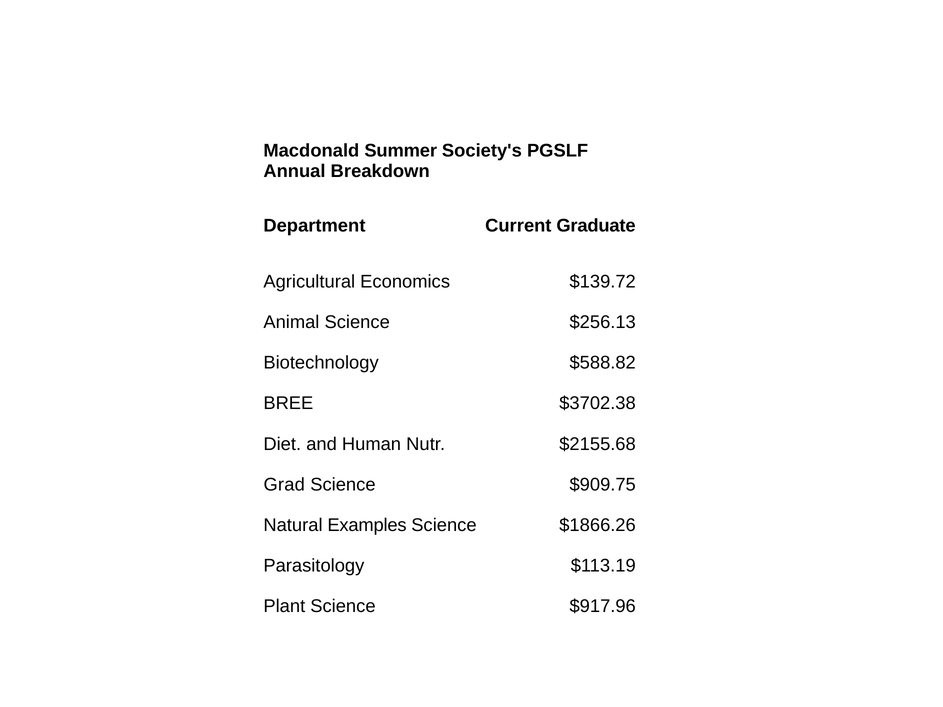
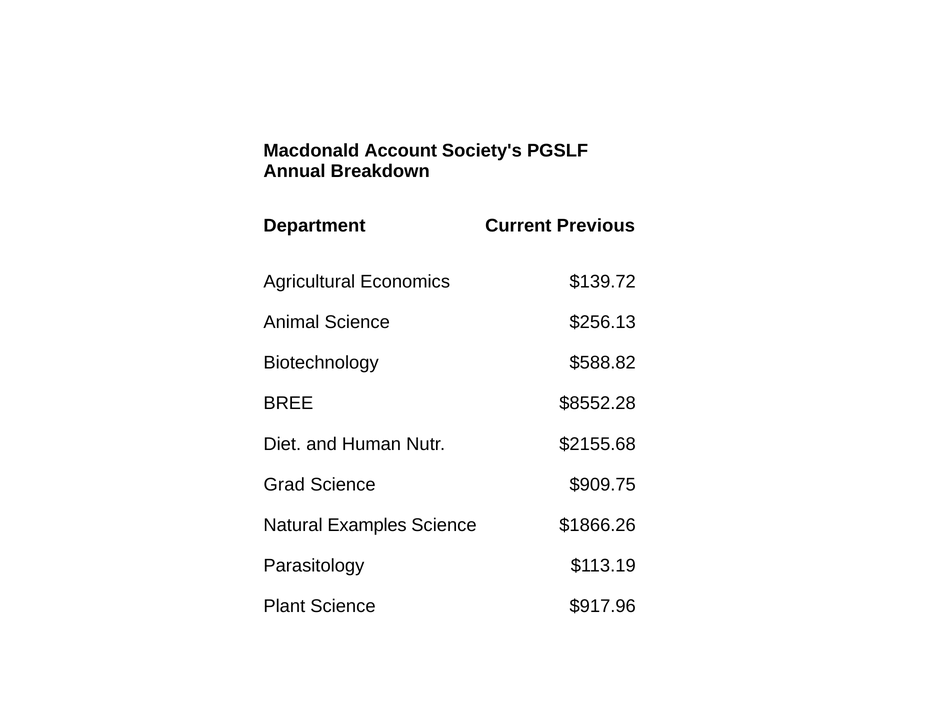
Summer: Summer -> Account (401, 151)
Graduate: Graduate -> Previous (596, 226)
$3702.38: $3702.38 -> $8552.28 (598, 404)
